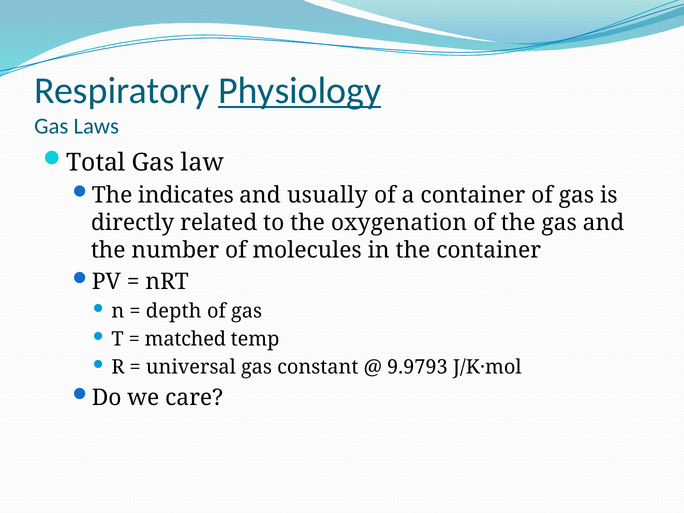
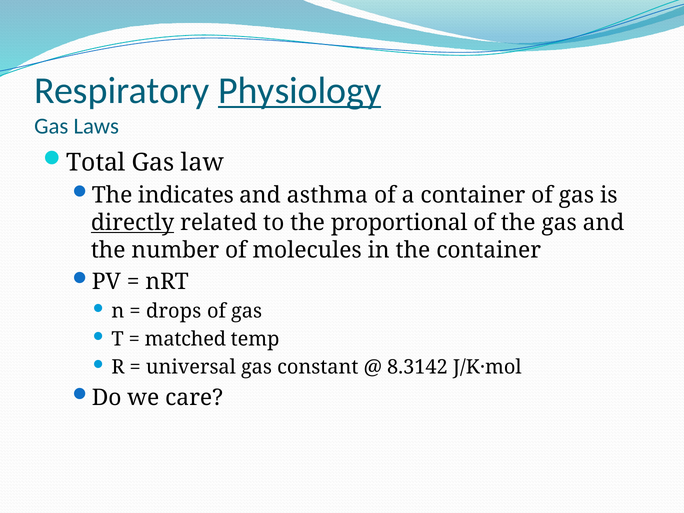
usually: usually -> asthma (327, 195)
directly underline: none -> present (133, 223)
oxygenation: oxygenation -> proportional (399, 223)
depth: depth -> drops (174, 311)
9.9793: 9.9793 -> 8.3142 (417, 367)
